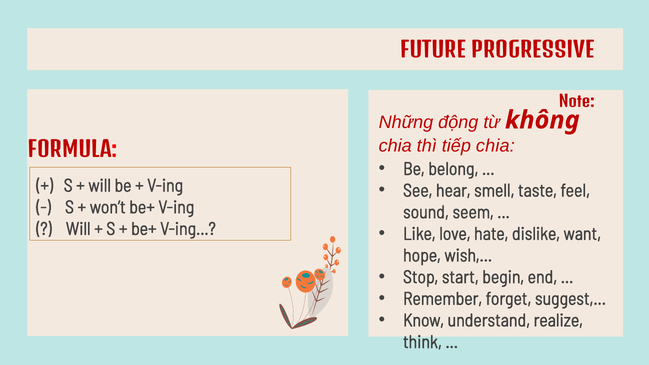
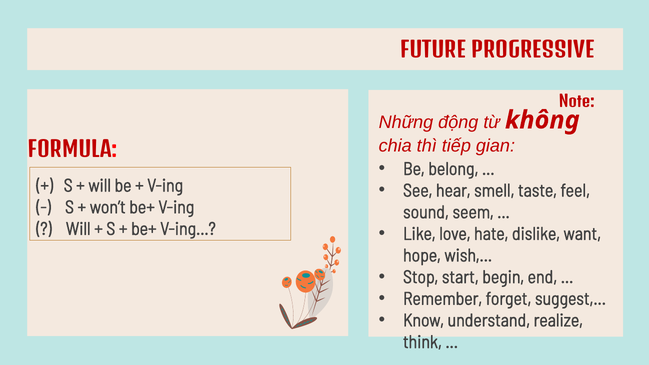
tiếp chia: chia -> gian (495, 146)
